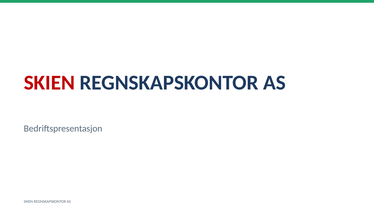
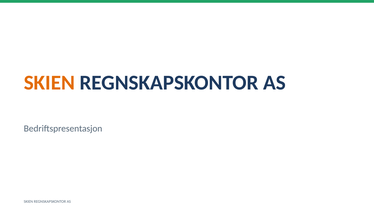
SKIEN colour: red -> orange (49, 83)
